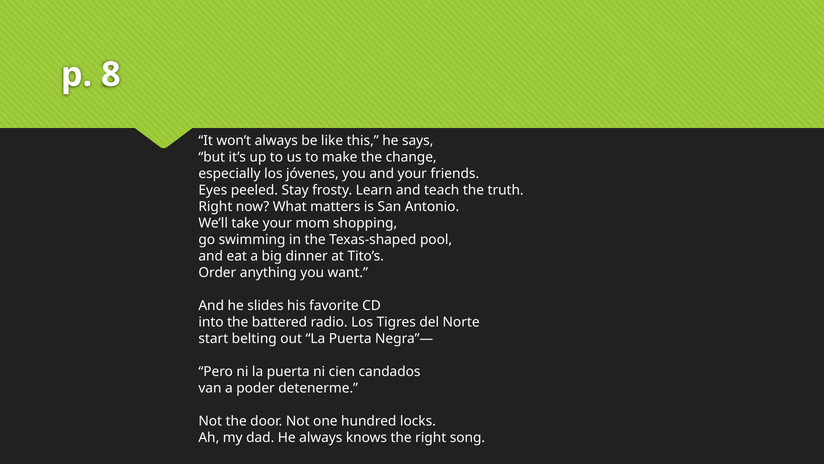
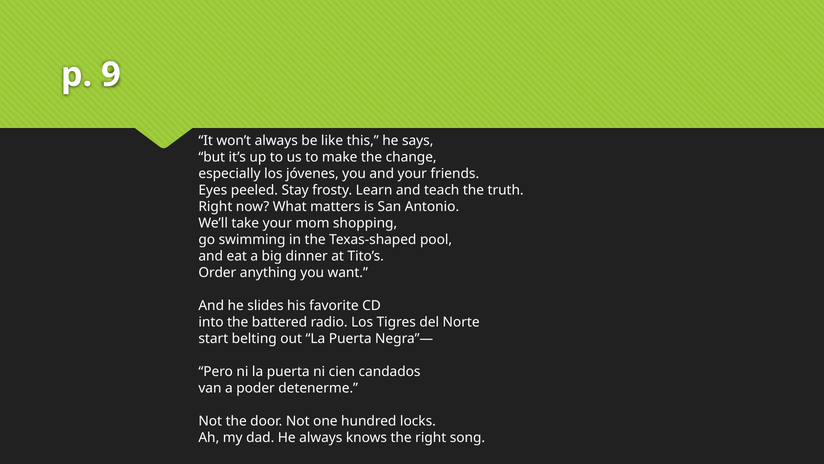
8: 8 -> 9 (111, 75)
